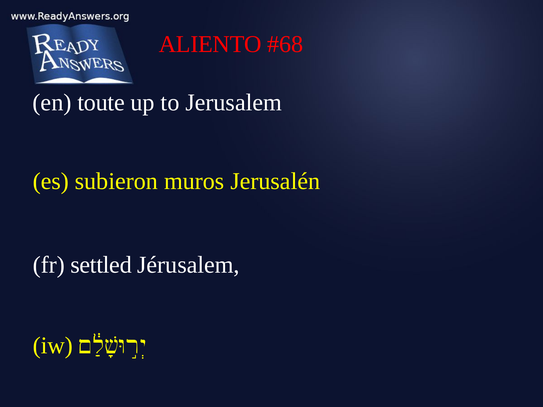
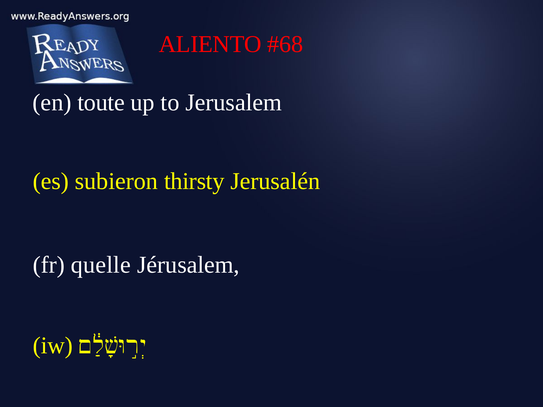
muros: muros -> thirsty (194, 181)
settled: settled -> quelle (101, 265)
